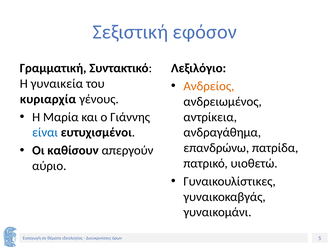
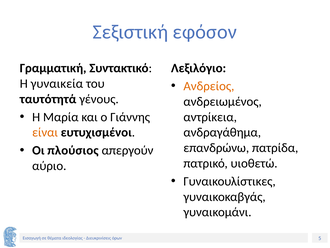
κυριαρχία: κυριαρχία -> ταυτότητά (48, 99)
είναι colour: blue -> orange (45, 132)
καθίσουν: καθίσουν -> πλούσιος (73, 150)
